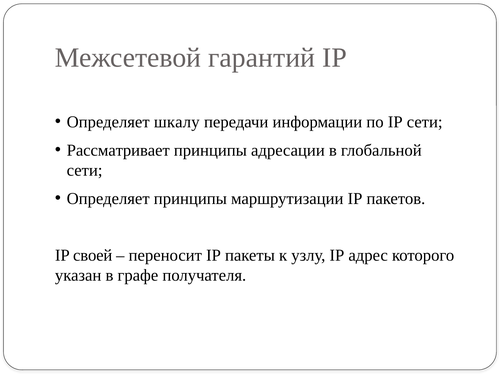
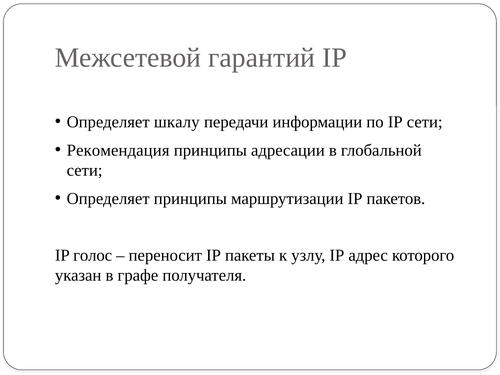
Рассматривает: Рассматривает -> Рекомендация (118, 150)
своей: своей -> голос (93, 255)
